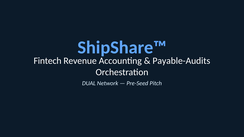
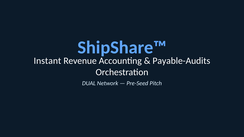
Fintech: Fintech -> Instant (47, 61)
